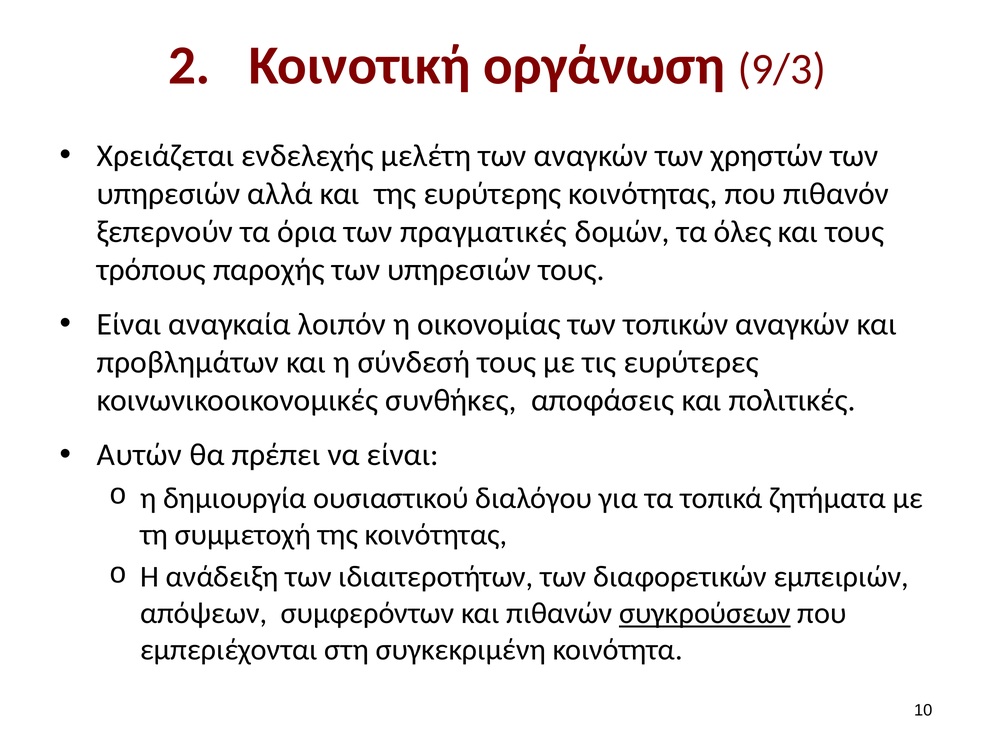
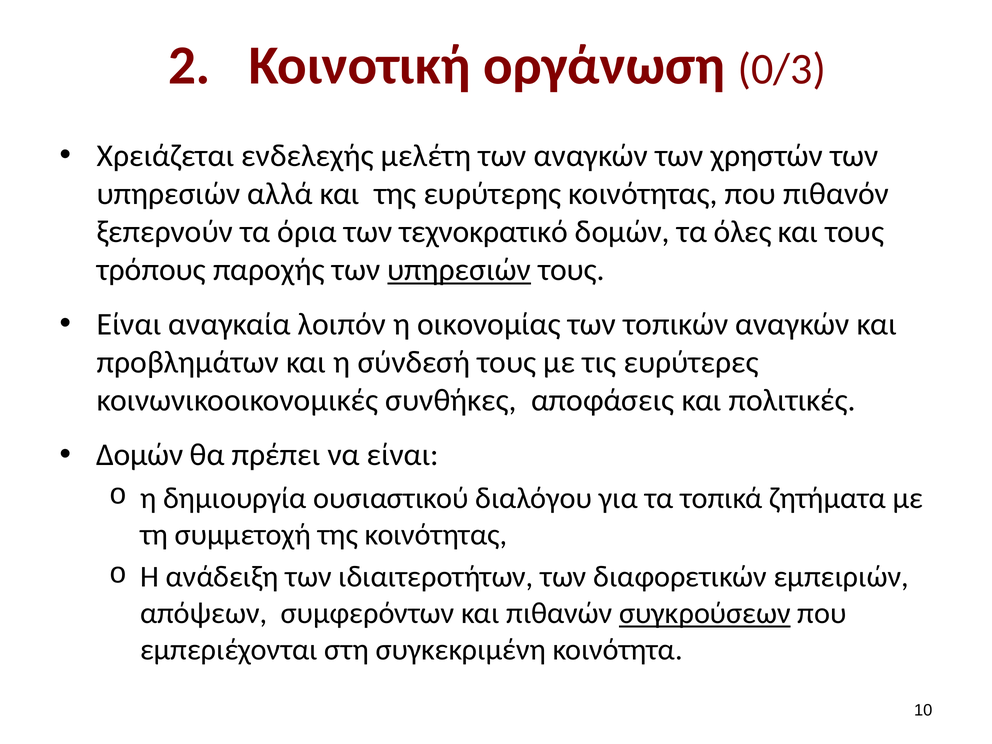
9/3: 9/3 -> 0/3 (782, 69)
πραγματικές: πραγματικές -> τεχνοκρατικό (484, 232)
υπηρεσιών underline: none -> present (459, 270)
Αυτών: Αυτών -> Δομών (140, 455)
